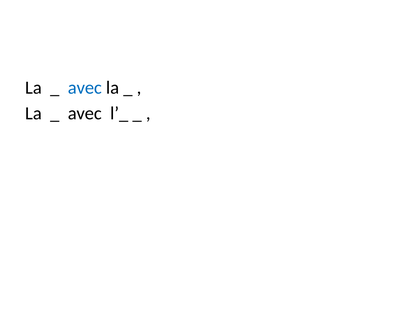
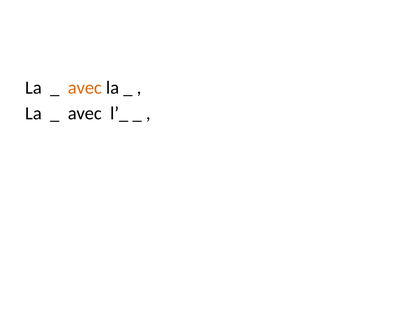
avec colour: blue -> orange (85, 88)
